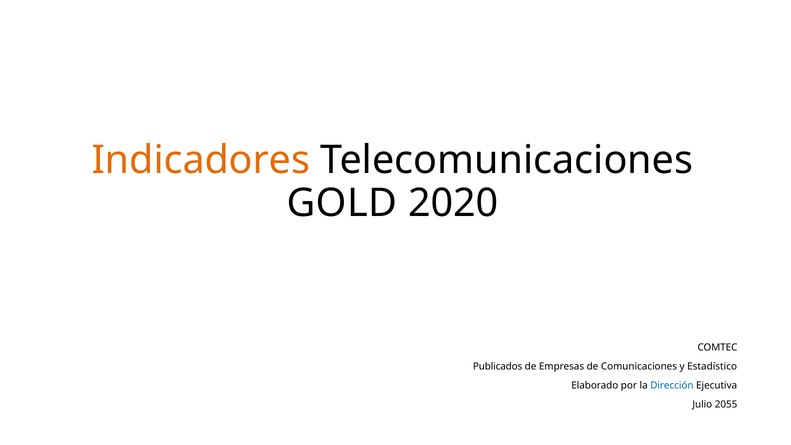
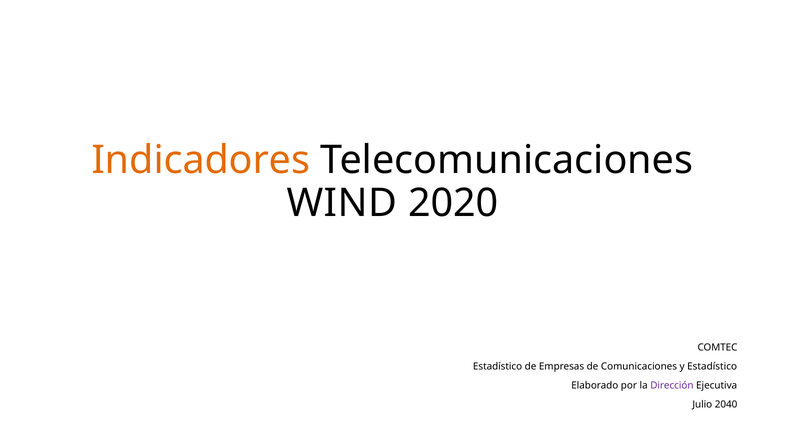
GOLD: GOLD -> WIND (342, 203)
Publicados: Publicados -> Estadístico (498, 366)
Dirección colour: blue -> purple (672, 385)
2055: 2055 -> 2040 (726, 404)
